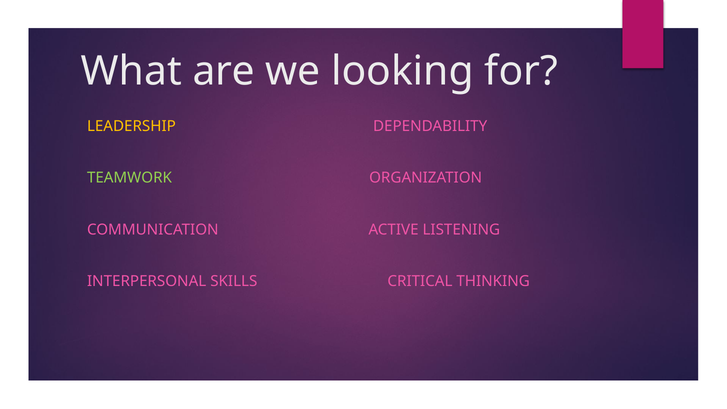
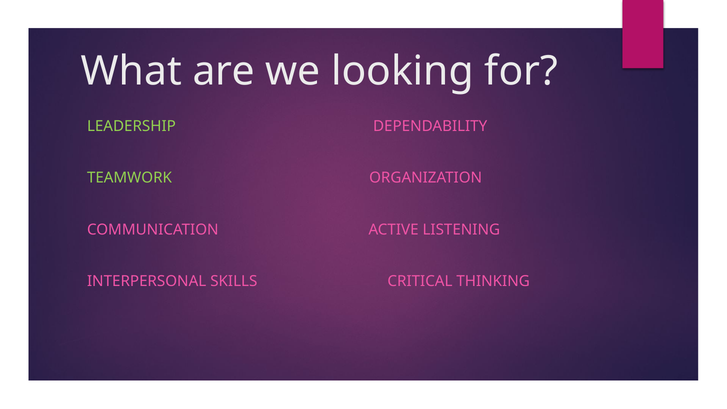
LEADERSHIP colour: yellow -> light green (131, 126)
